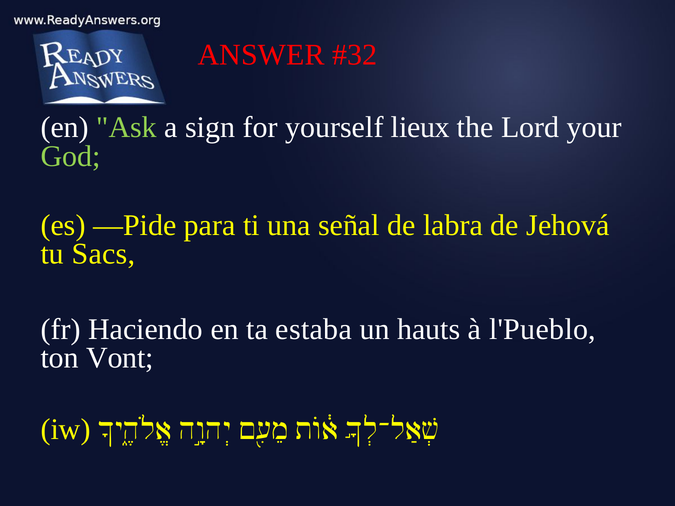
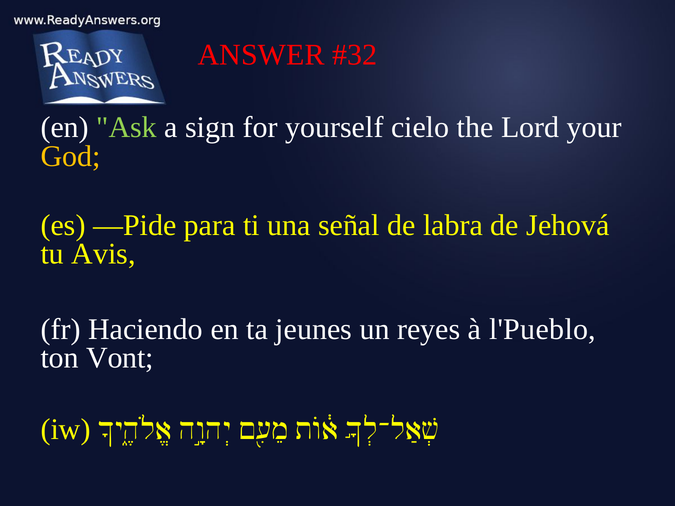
lieux: lieux -> cielo (420, 127)
God colour: light green -> yellow (71, 156)
Sacs: Sacs -> Avis (104, 254)
estaba: estaba -> jeunes (314, 329)
hauts: hauts -> reyes (429, 329)
